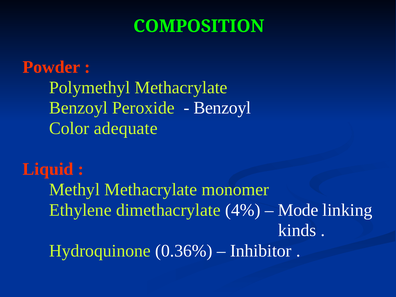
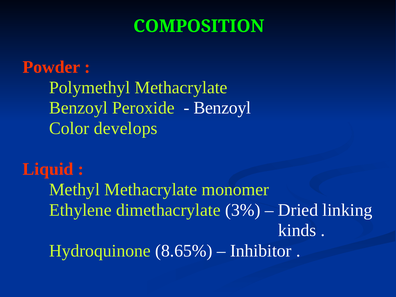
adequate: adequate -> develops (126, 128)
4%: 4% -> 3% (243, 210)
Mode: Mode -> Dried (298, 210)
0.36%: 0.36% -> 8.65% (184, 251)
